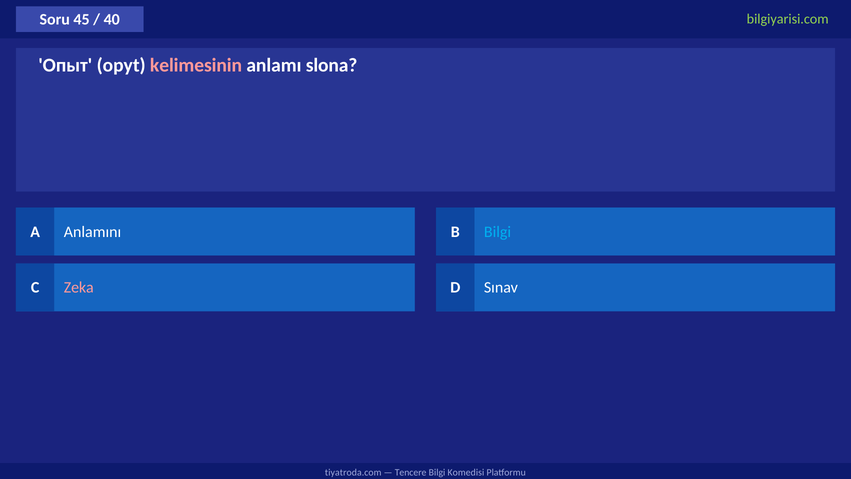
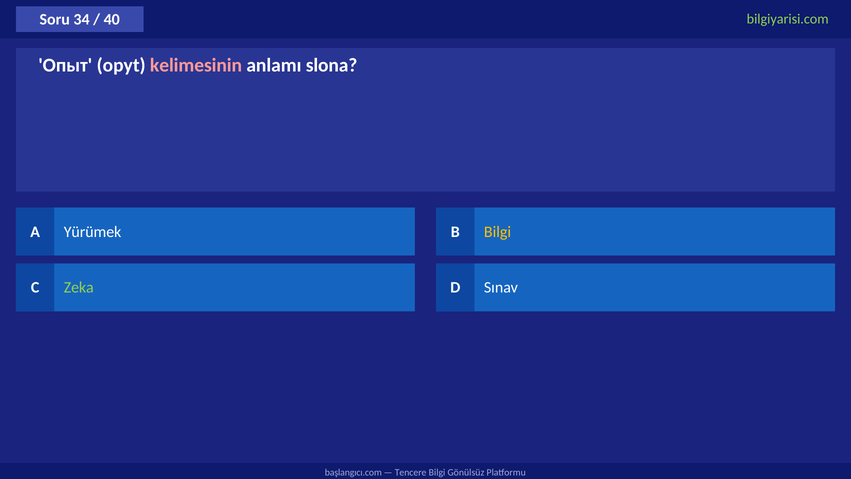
45: 45 -> 34 (82, 19)
Anlamını: Anlamını -> Yürümek (93, 232)
Bilgi colour: light blue -> yellow (498, 232)
Zeka colour: pink -> light green (79, 287)
tiyatroda.com: tiyatroda.com -> başlangıcı.com (353, 472)
Komedisi: Komedisi -> Gönülsüz (466, 472)
